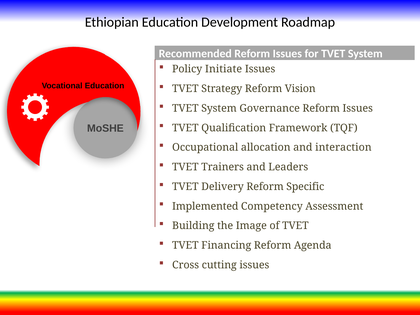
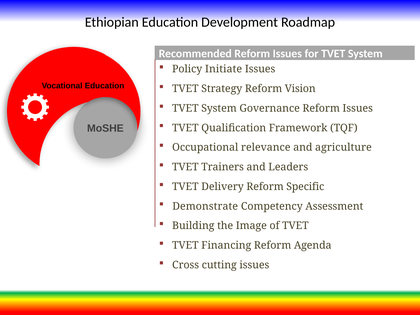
allocation: allocation -> relevance (266, 147)
interaction: interaction -> agriculture (343, 147)
Implemented: Implemented -> Demonstrate (205, 206)
